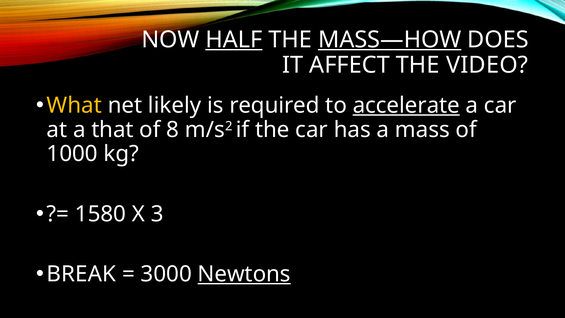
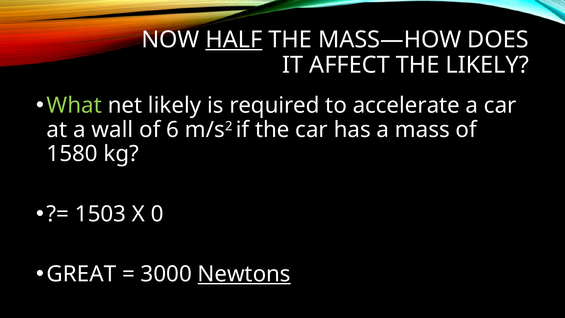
MASS—HOW underline: present -> none (390, 40)
THE VIDEO: VIDEO -> LIKELY (487, 65)
What colour: yellow -> light green (74, 105)
accelerate underline: present -> none (406, 105)
that: that -> wall (112, 130)
8: 8 -> 6 (173, 130)
1000: 1000 -> 1580 (72, 154)
1580: 1580 -> 1503 (101, 214)
3: 3 -> 0 (157, 214)
BREAK: BREAK -> GREAT (81, 274)
